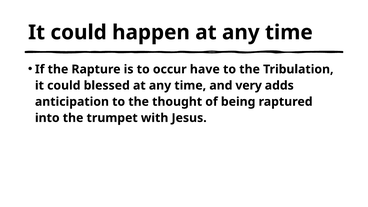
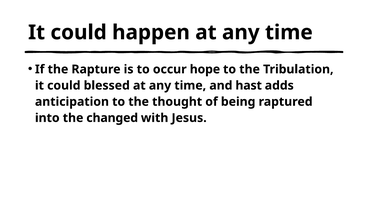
have: have -> hope (205, 69)
very: very -> hast (249, 86)
trumpet: trumpet -> changed (112, 118)
